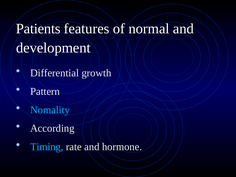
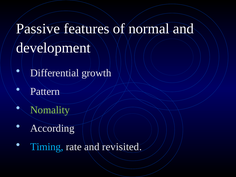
Patients: Patients -> Passive (38, 29)
Nomality colour: light blue -> light green (50, 110)
hormone: hormone -> revisited (122, 147)
